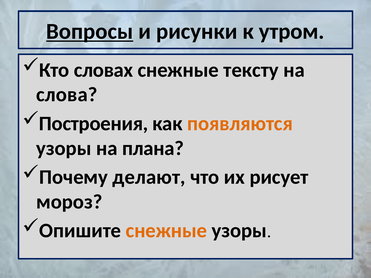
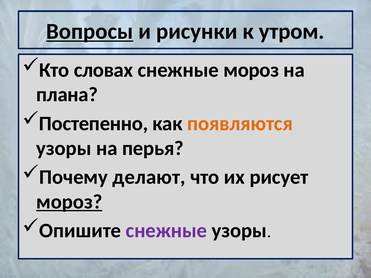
снежные тексту: тексту -> мороз (251, 70)
слова: слова -> плана (67, 95)
Построения: Построения -> Постепенно (94, 124)
плана: плана -> перья (153, 148)
мороз underline: none -> present (69, 202)
снежные colour: orange -> purple (166, 231)
